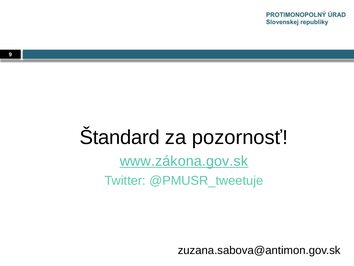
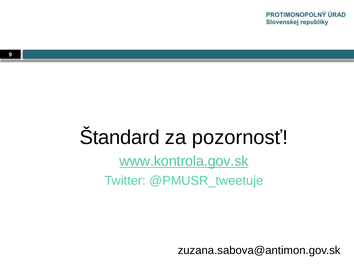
www.zákona.gov.sk: www.zákona.gov.sk -> www.kontrola.gov.sk (184, 161)
